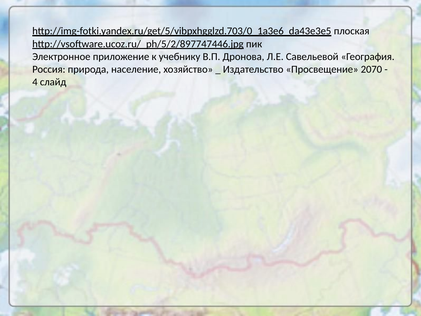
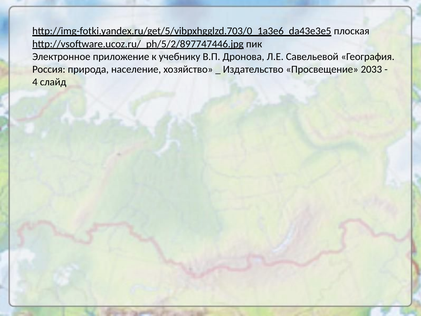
2070: 2070 -> 2033 (371, 69)
